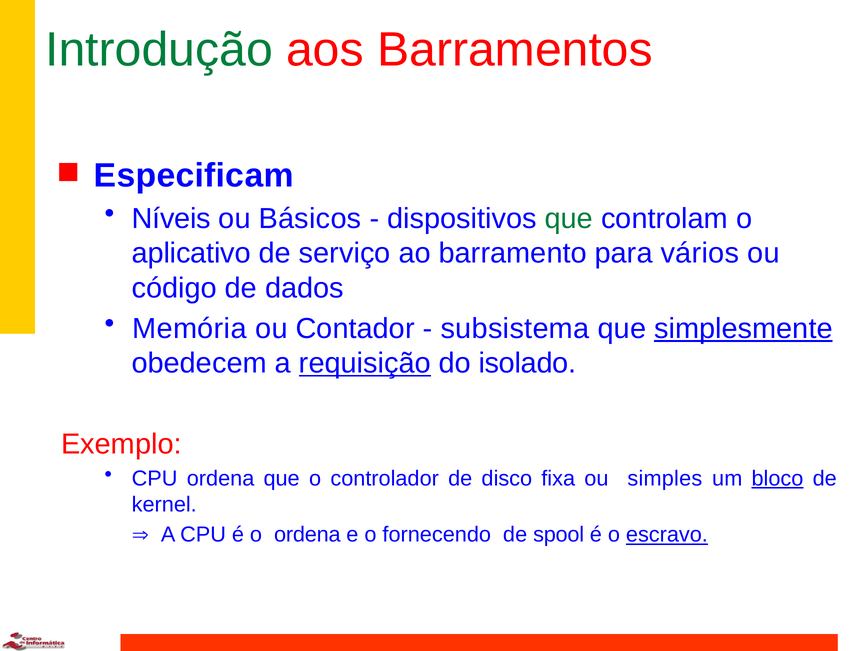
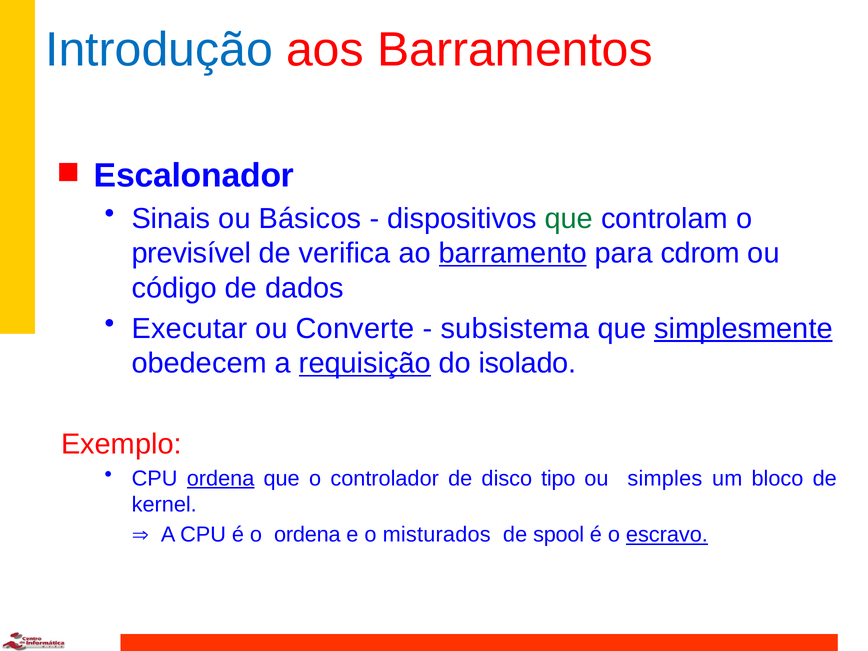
Introdução colour: green -> blue (159, 50)
Especificam: Especificam -> Escalonador (194, 175)
Níveis: Níveis -> Sinais (171, 219)
aplicativo: aplicativo -> previsível (191, 253)
serviço: serviço -> verifica (345, 253)
barramento underline: none -> present (513, 253)
vários: vários -> cdrom (700, 253)
Memória: Memória -> Executar (190, 328)
Contador: Contador -> Converte (355, 328)
ordena underline: none -> present (221, 478)
fixa: fixa -> tipo (558, 478)
bloco underline: present -> none (777, 478)
fornecendo: fornecendo -> misturados (437, 535)
